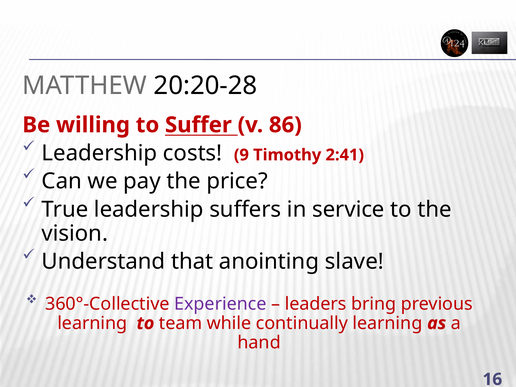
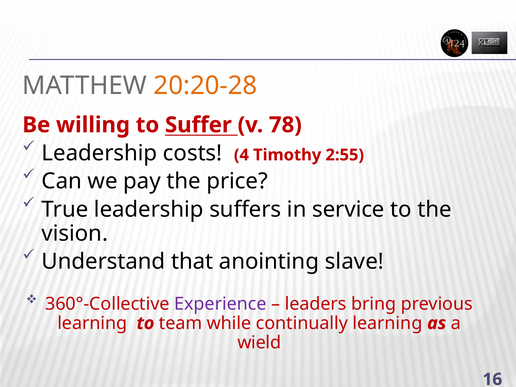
20:20-28 colour: black -> orange (205, 86)
86: 86 -> 78 (285, 125)
9: 9 -> 4 (241, 155)
2:41: 2:41 -> 2:55 (345, 155)
hand: hand -> wield (259, 343)
